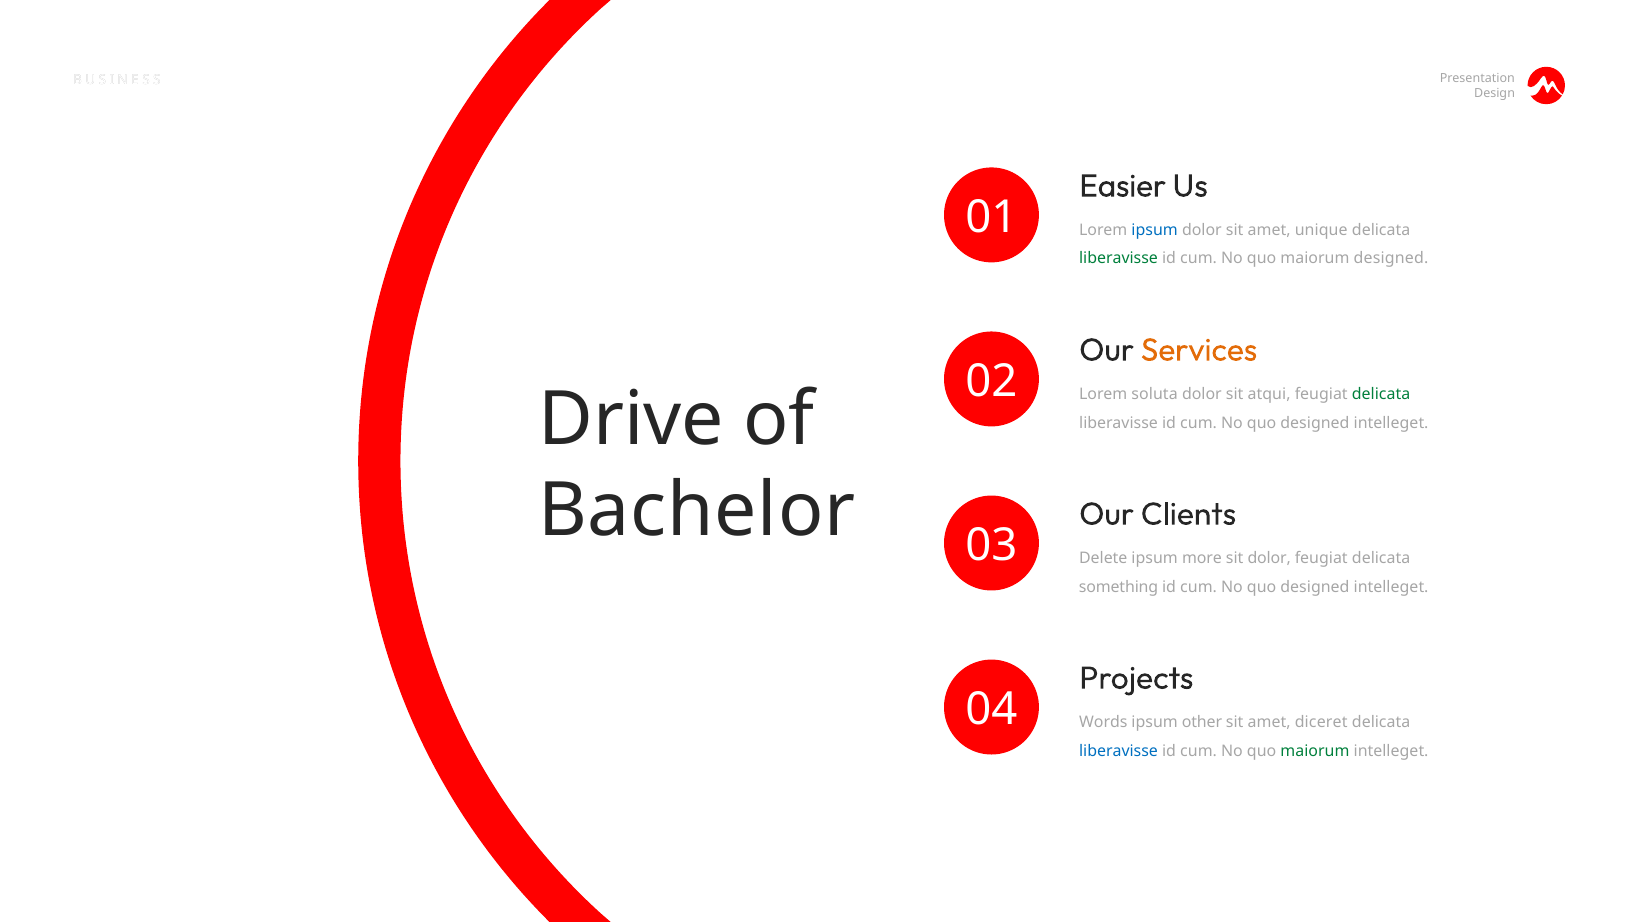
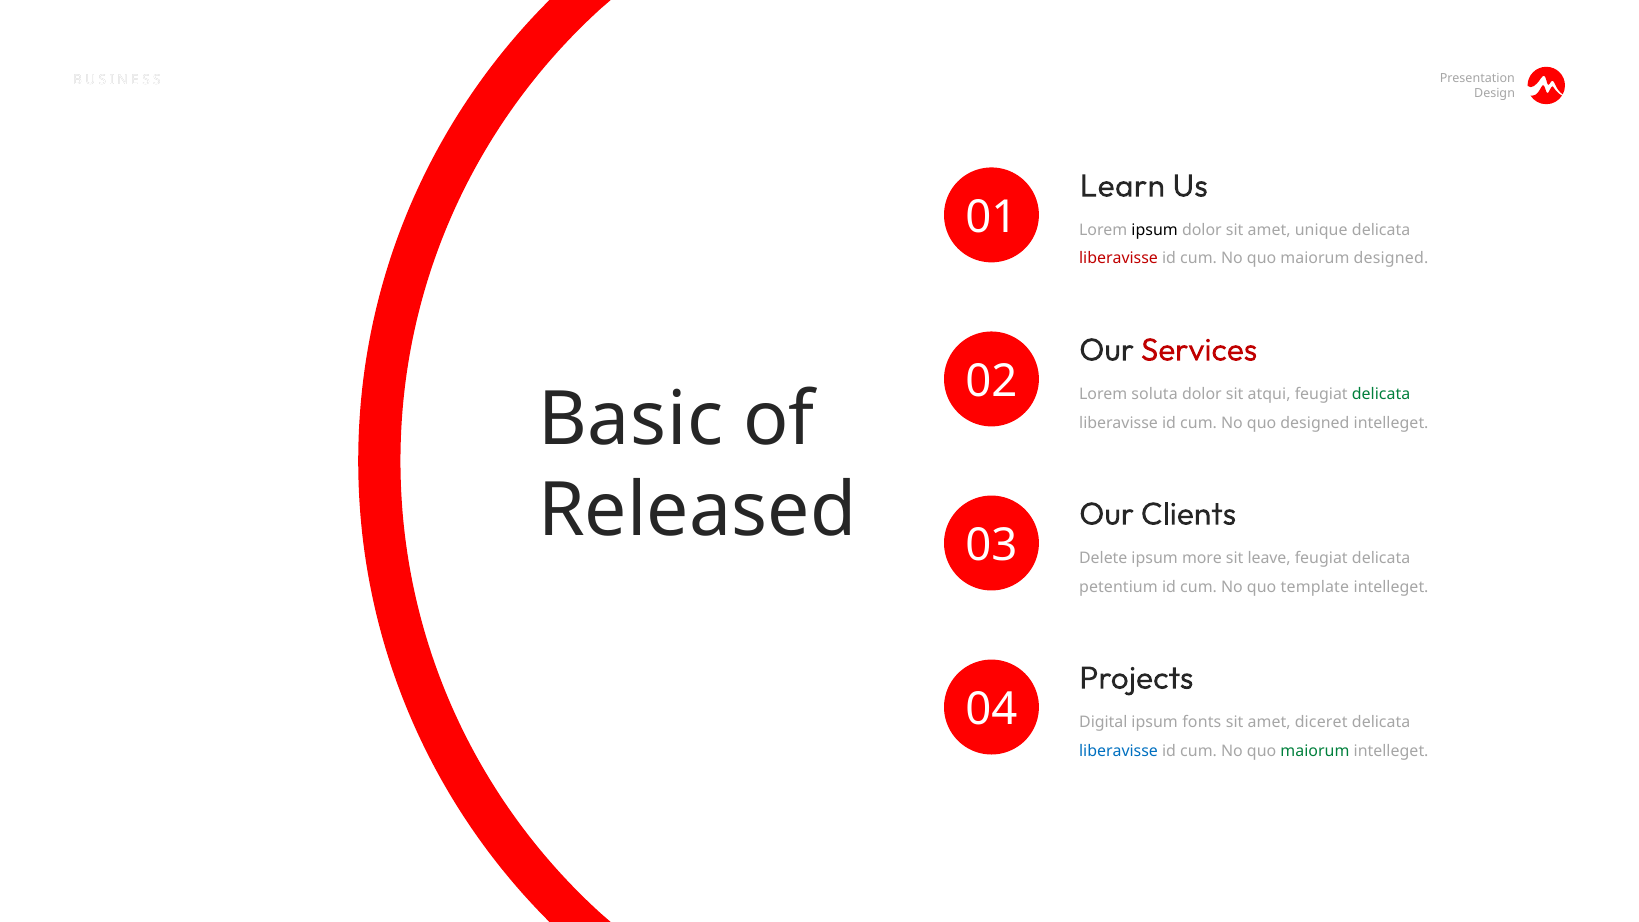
Easier: Easier -> Learn (1122, 186)
ipsum colour: blue -> black (1155, 230)
liberavisse colour: green -> red (1119, 259)
Services colour: orange -> red (1199, 350)
Drive: Drive -> Basic (631, 420)
Bachelor: Bachelor -> Released (697, 510)
sit dolor: dolor -> leave (1269, 558)
something: something -> petentium (1118, 587)
designed: designed -> template (1315, 587)
Words: Words -> Digital (1103, 722)
other: other -> fonts (1202, 722)
